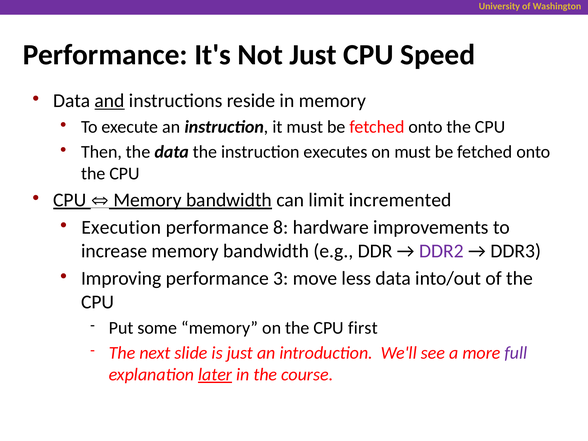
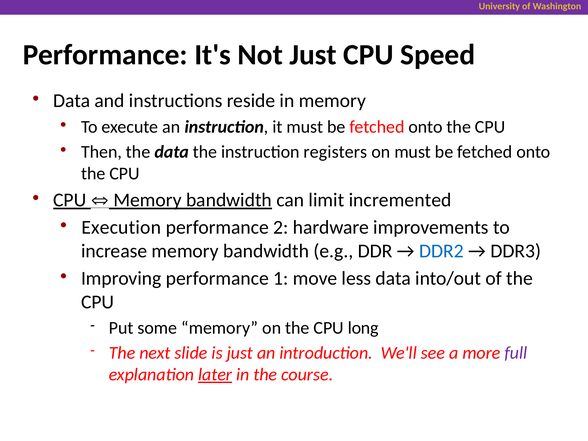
and underline: present -> none (110, 101)
executes: executes -> registers (335, 152)
8: 8 -> 2 (281, 227)
DDR2 colour: purple -> blue (441, 251)
3: 3 -> 1 (281, 278)
first: first -> long (363, 328)
